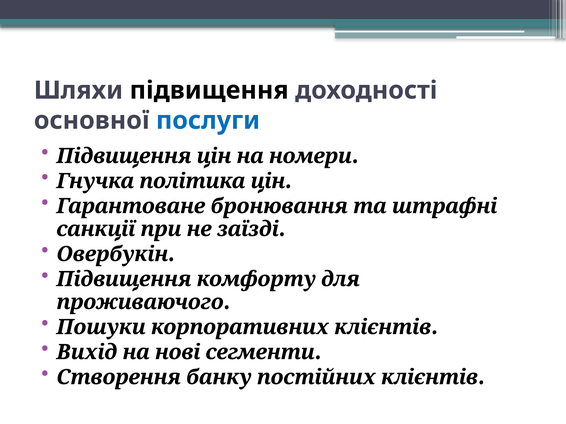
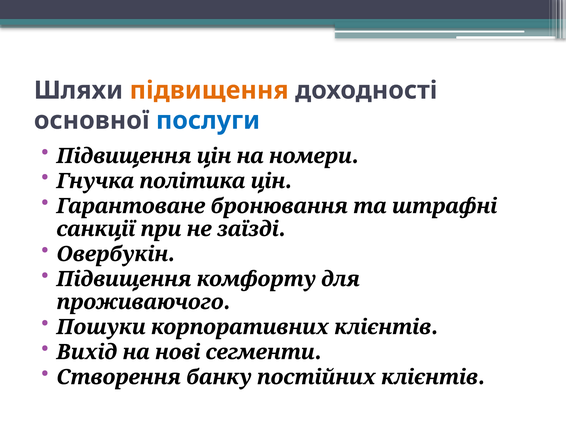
підвищення colour: black -> orange (209, 90)
